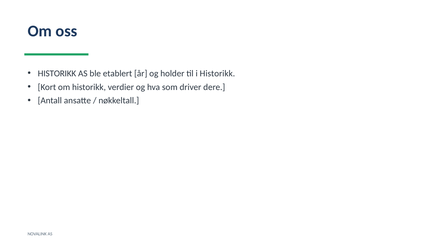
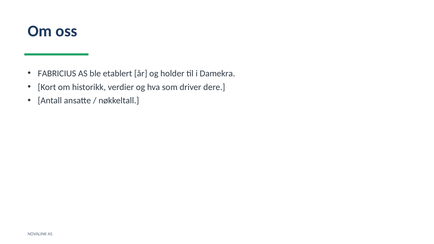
HISTORIKK: HISTORIKK -> FABRICIUS (57, 74)
i Historikk: Historikk -> Damekra (217, 74)
